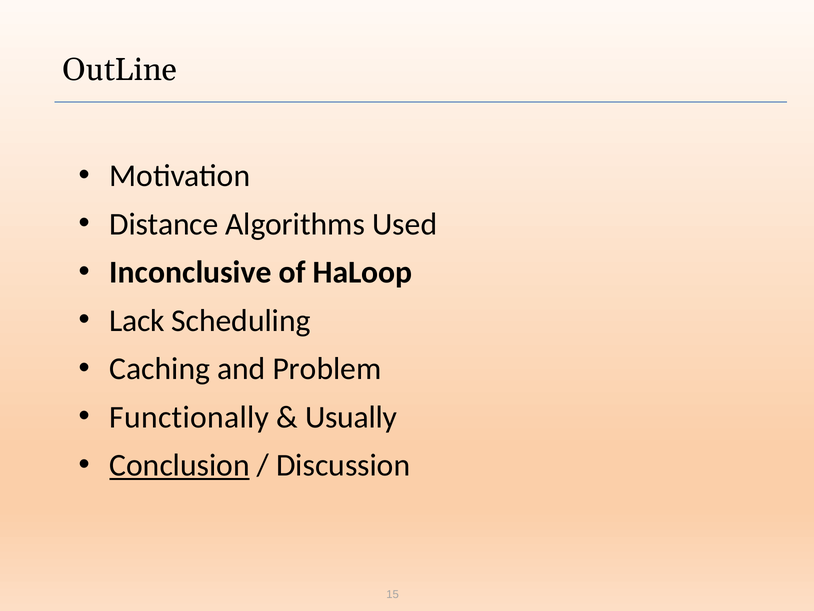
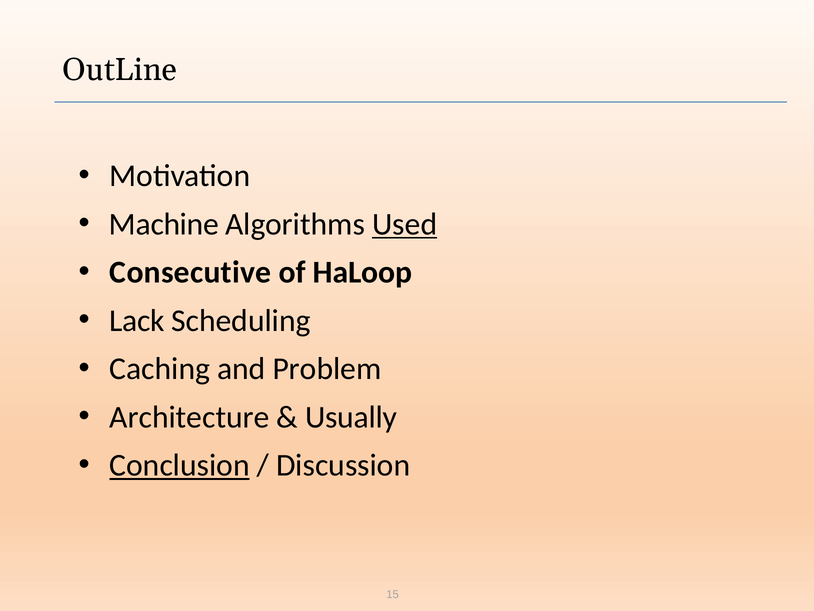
Distance: Distance -> Machine (164, 224)
Used underline: none -> present (405, 224)
Inconclusive: Inconclusive -> Consecutive (190, 272)
Functionally: Functionally -> Architecture (189, 417)
